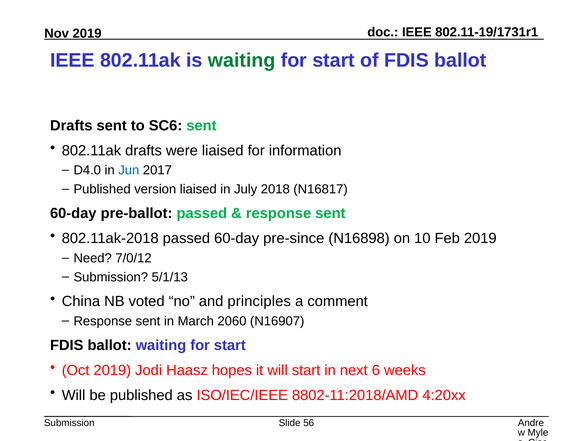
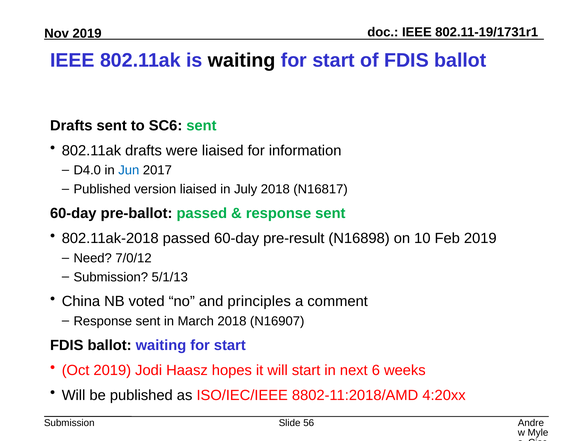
waiting colour: green -> black (242, 60)
pre-since: pre-since -> pre-result (294, 238)
March 2060: 2060 -> 2018 (232, 321)
